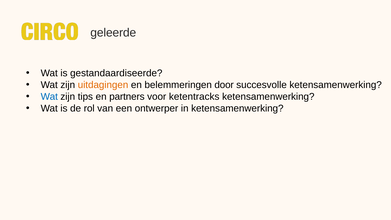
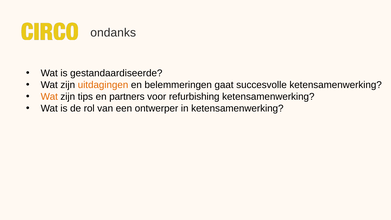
geleerde: geleerde -> ondanks (113, 33)
door: door -> gaat (224, 85)
Wat colour: blue -> orange (49, 97)
ketentracks: ketentracks -> refurbishing (194, 97)
